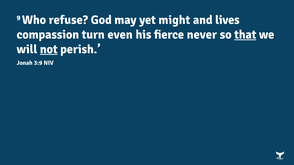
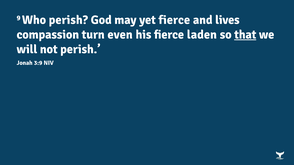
Who refuse: refuse -> perish (68, 20)
yet might: might -> fierce (174, 20)
never: never -> laden (202, 35)
not underline: present -> none (49, 49)
